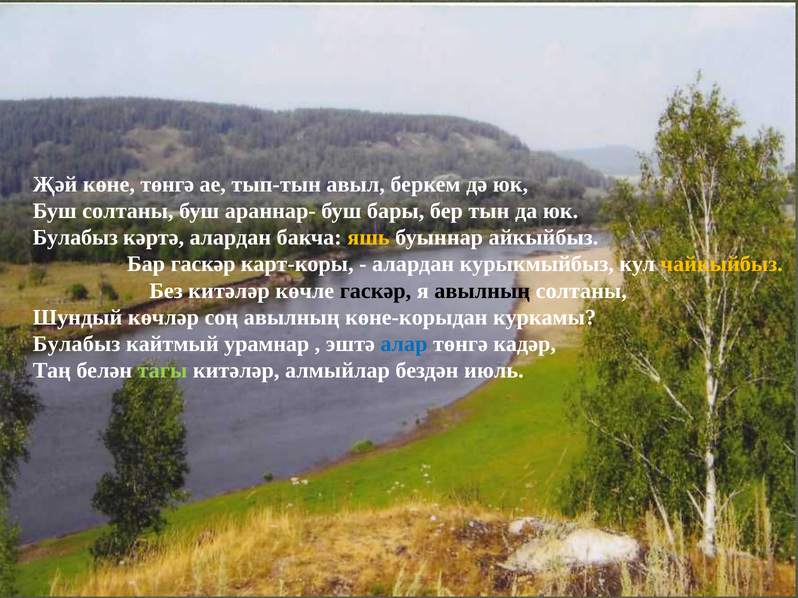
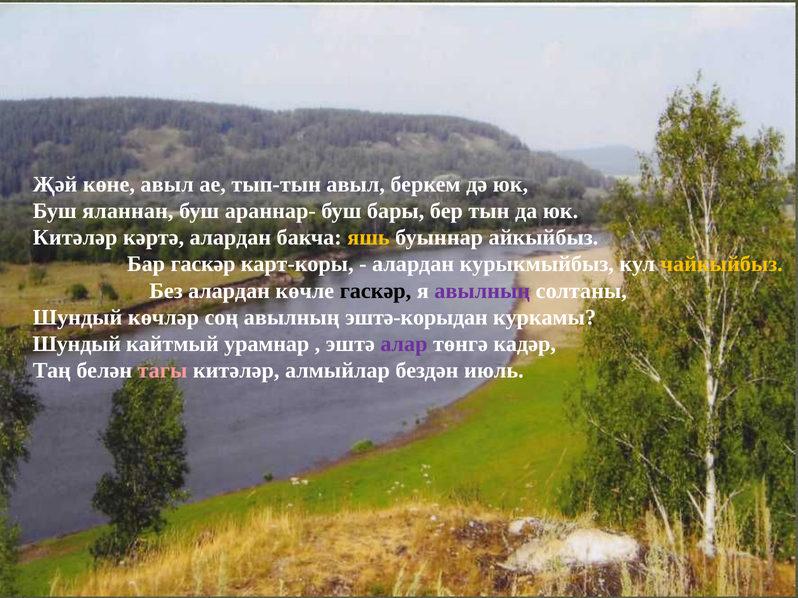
көне төнгә: төнгә -> авыл (167, 185)
Буш солтаны: солтаны -> яланнан (128, 211)
Булабыз: Булабыз -> Китәләр (75, 238)
Без китәләр: китәләр -> алардан (229, 291)
авылның colour: black -> purple (482, 291)
көне-корыдан: көне-корыдан -> эштә-корыдан (416, 318)
Булабыз: Булабыз -> Шундый (77, 344)
алар colour: blue -> purple (404, 344)
тагы colour: light green -> pink (163, 371)
